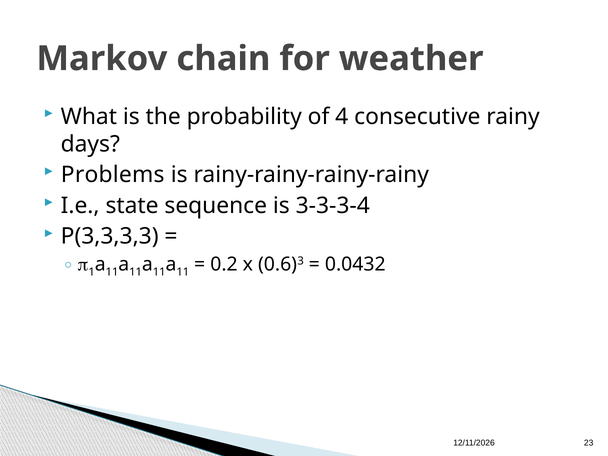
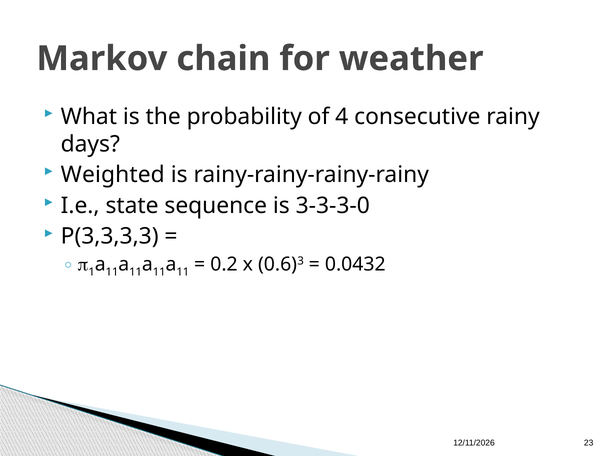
Problems: Problems -> Weighted (113, 175)
3-3-3-4: 3-3-3-4 -> 3-3-3-0 (333, 206)
